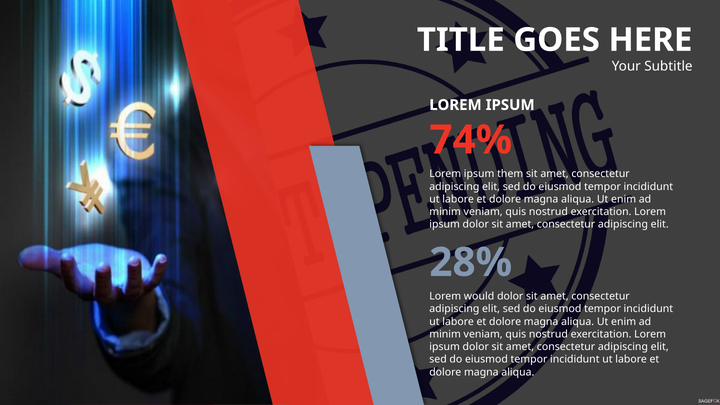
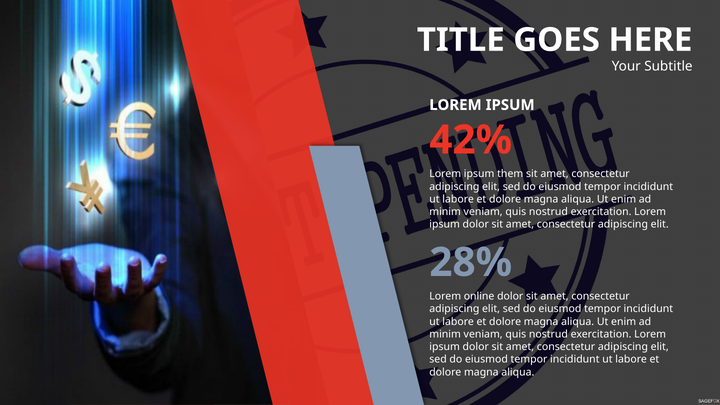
74%: 74% -> 42% (471, 140)
would: would -> online (479, 296)
